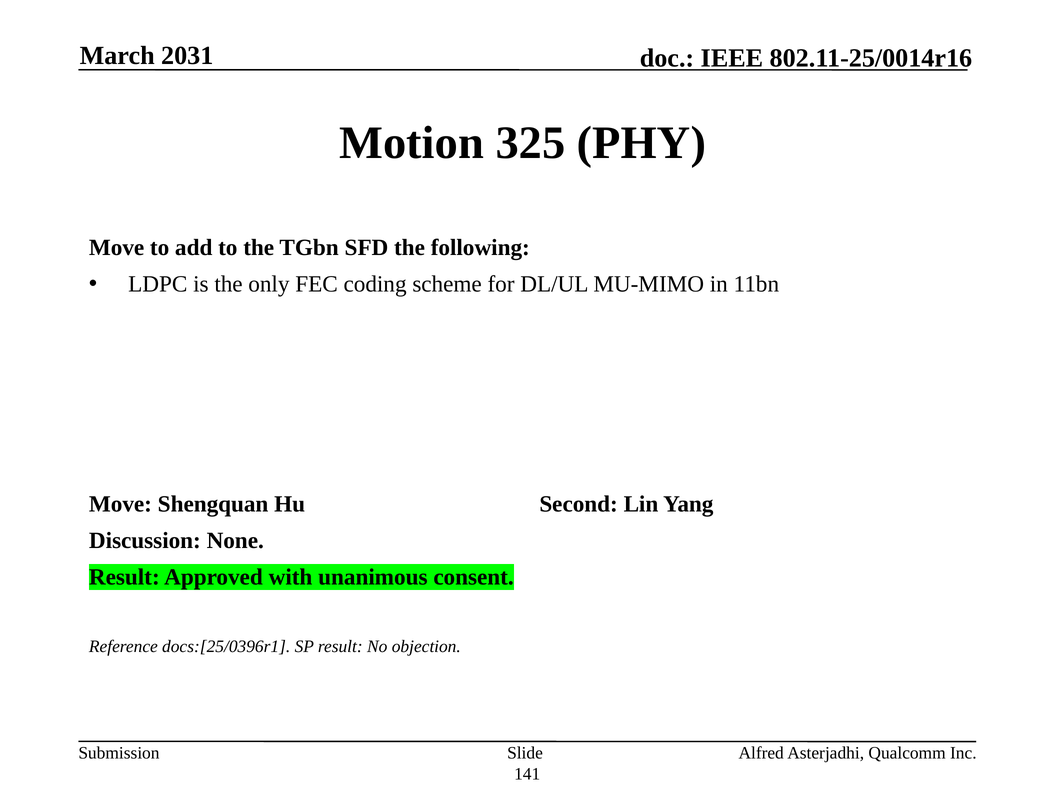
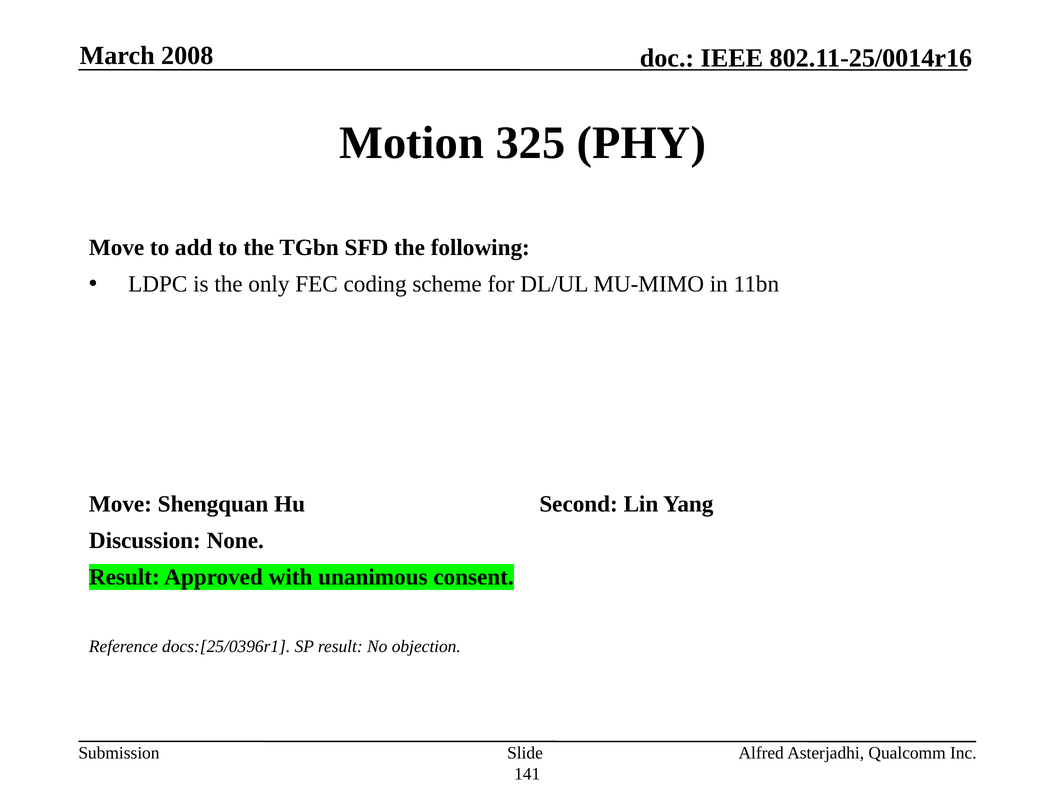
2031: 2031 -> 2008 (187, 55)
